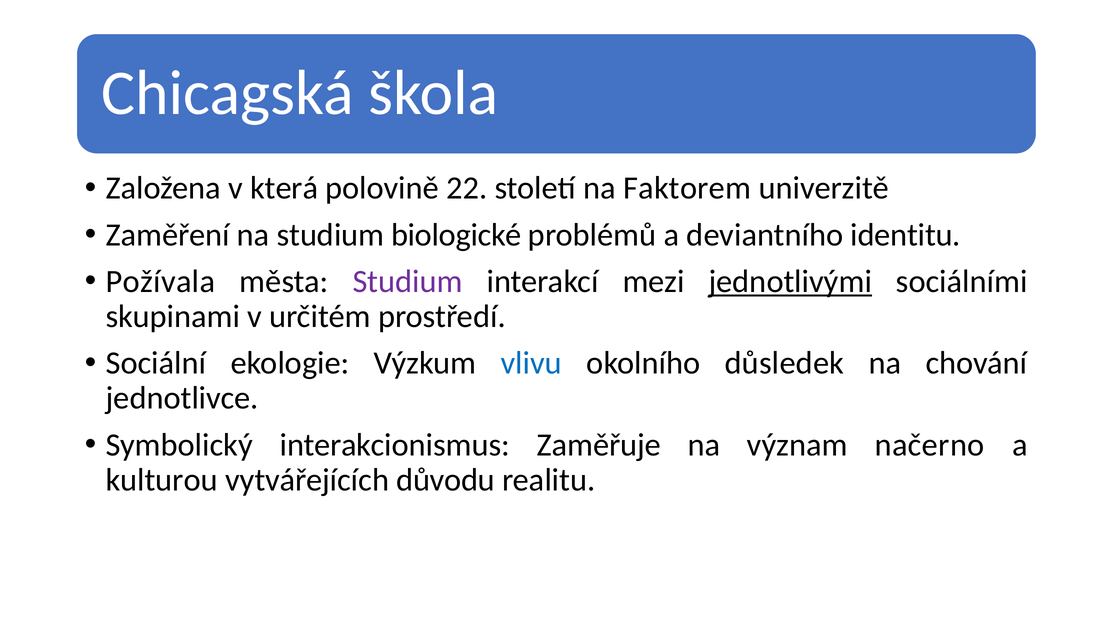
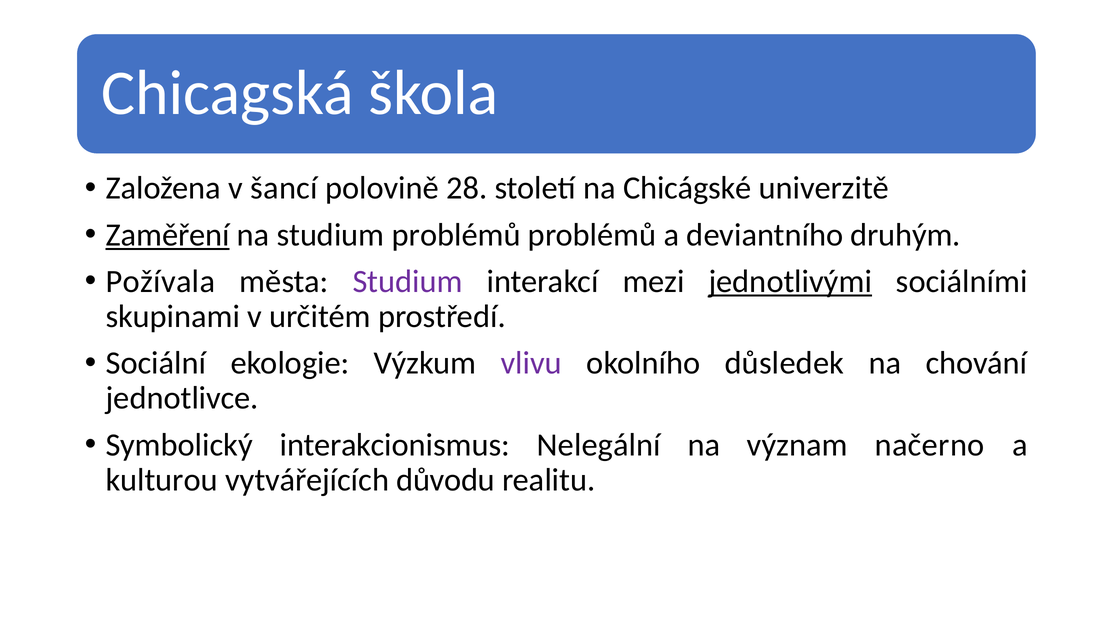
která: která -> šancí (284, 188)
22: 22 -> 28 (467, 188)
Faktorem: Faktorem -> Chicágské (687, 188)
Zaměření underline: none -> present (168, 235)
studium biologické: biologické -> problémů (456, 235)
identitu: identitu -> druhým (906, 235)
vlivu colour: blue -> purple (531, 363)
Zaměřuje: Zaměřuje -> Nelegální (599, 445)
